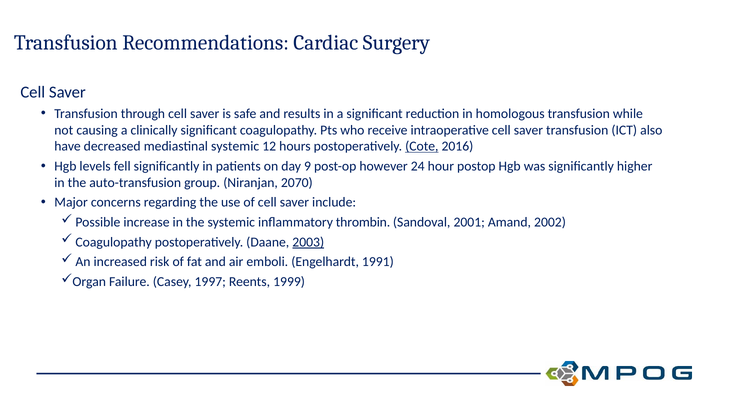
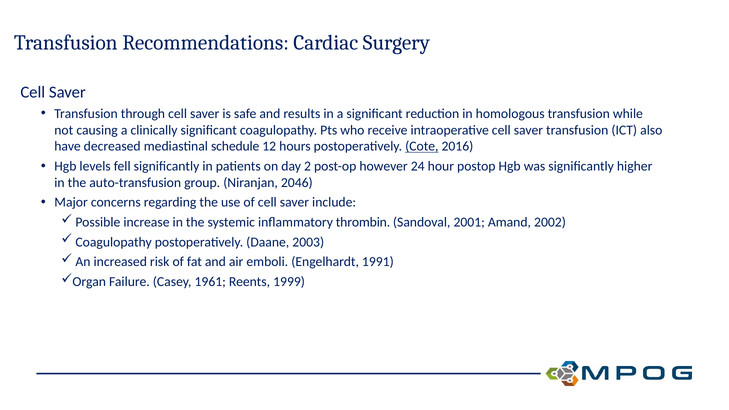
mediastinal systemic: systemic -> schedule (235, 146)
9: 9 -> 2 (308, 166)
2070: 2070 -> 2046 (297, 183)
2003 underline: present -> none (308, 242)
1997: 1997 -> 1961 (210, 282)
